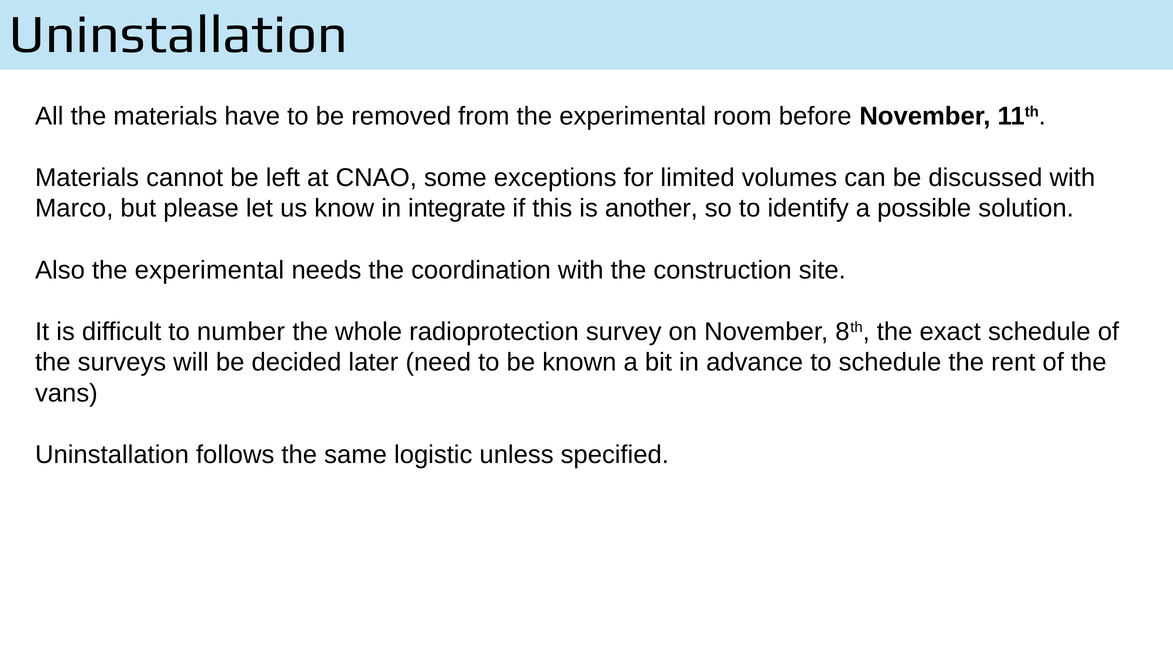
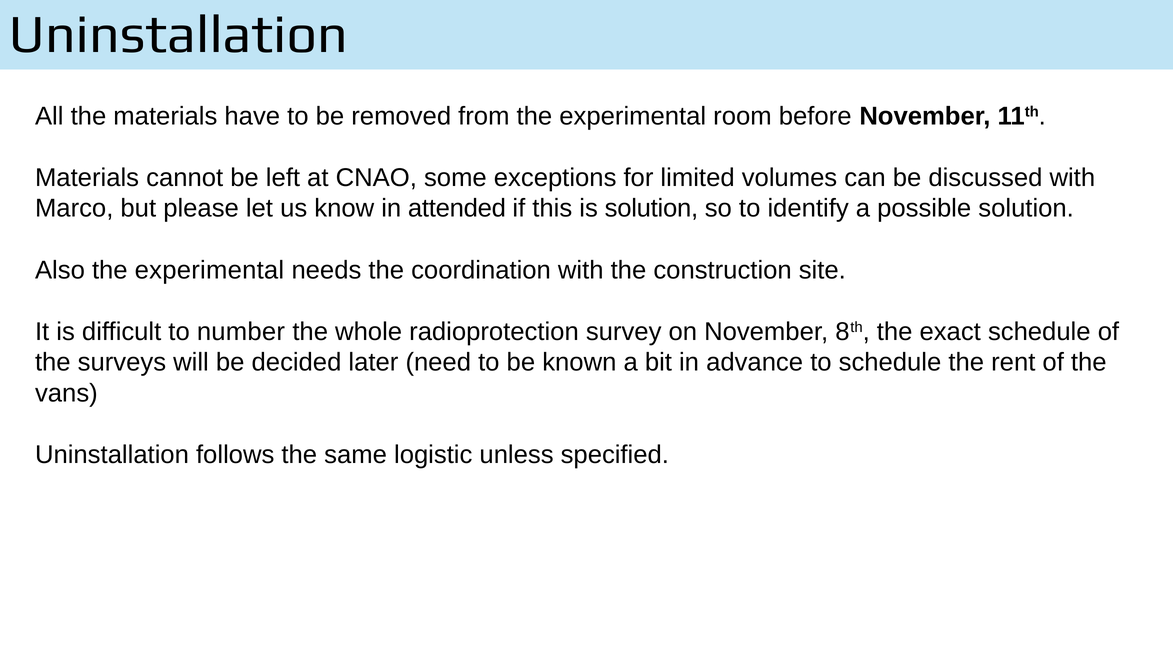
integrate: integrate -> attended (457, 208)
is another: another -> solution (651, 208)
